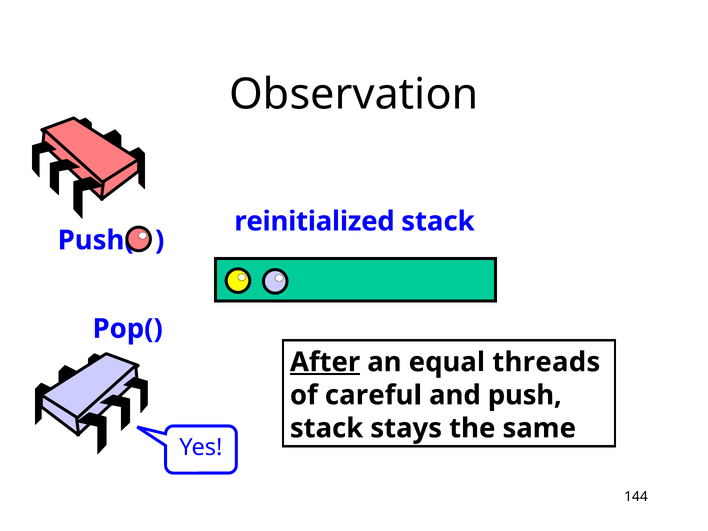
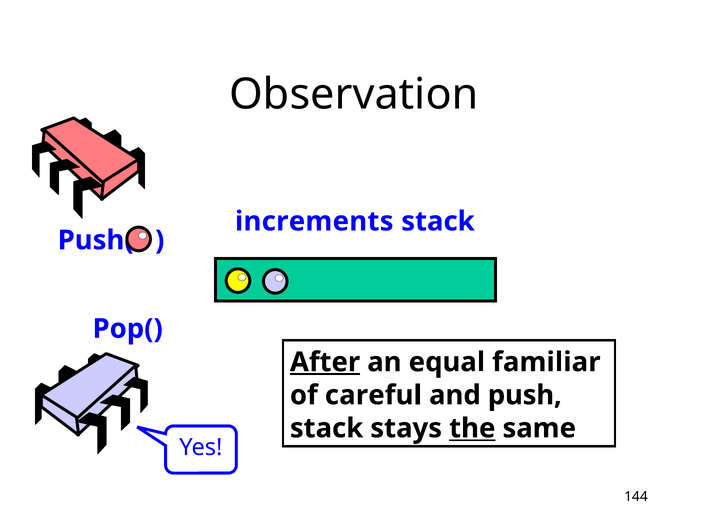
reinitialized: reinitialized -> increments (314, 221)
threads: threads -> familiar (546, 362)
the underline: none -> present (472, 428)
